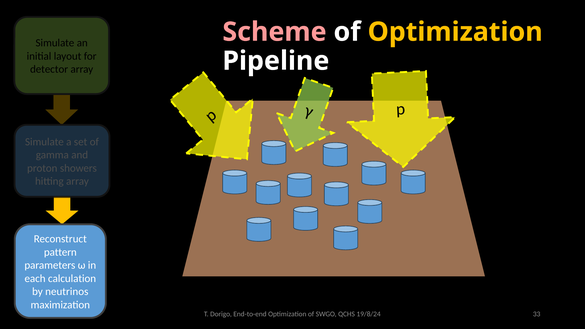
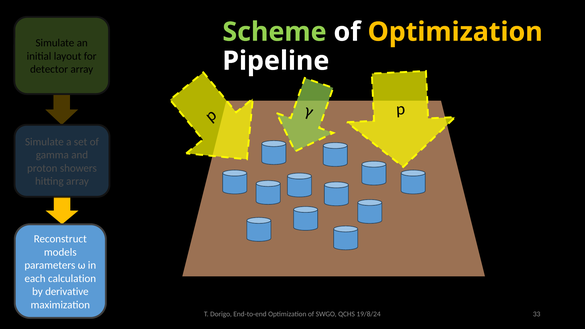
Scheme colour: pink -> light green (274, 32)
pattern: pattern -> models (60, 252)
neutrinos: neutrinos -> derivative (67, 292)
